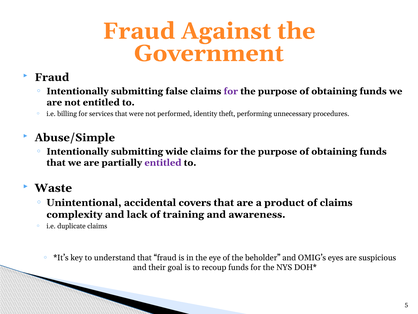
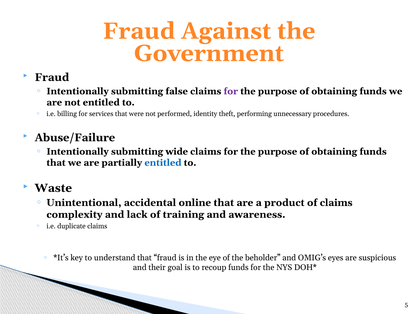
Abuse/Simple: Abuse/Simple -> Abuse/Failure (75, 137)
entitled colour: purple -> blue (163, 162)
covers: covers -> online (195, 202)
